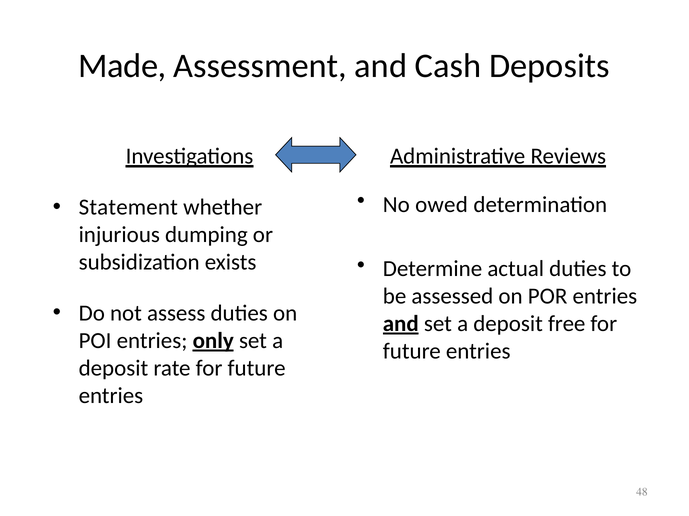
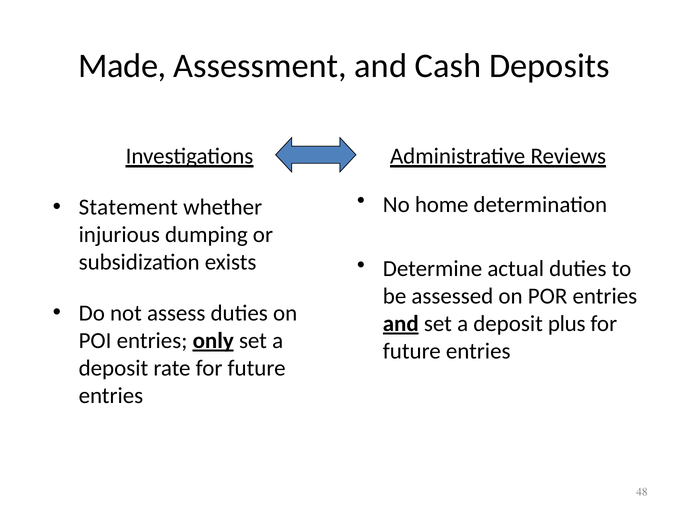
owed: owed -> home (442, 205)
free: free -> plus (567, 324)
